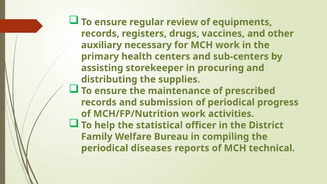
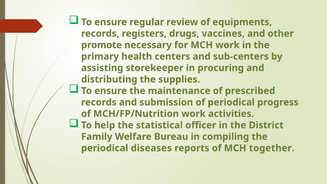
auxiliary: auxiliary -> promote (102, 45)
technical: technical -> together (272, 148)
